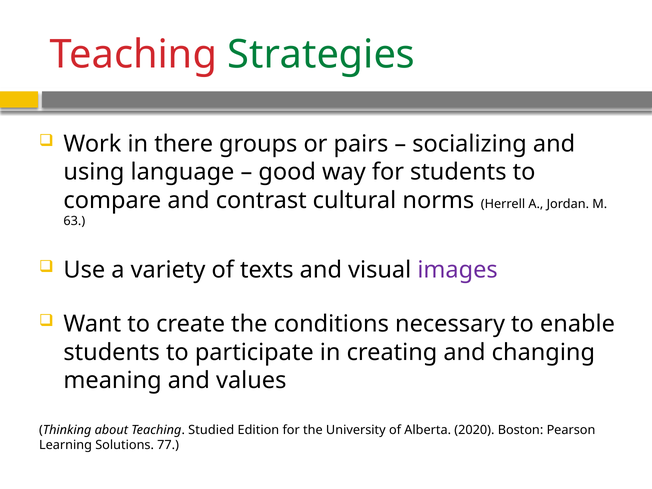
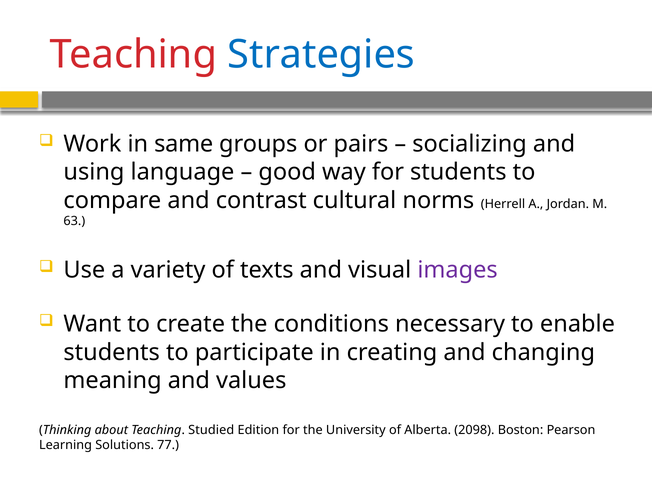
Strategies colour: green -> blue (321, 54)
there: there -> same (184, 144)
2020: 2020 -> 2098 (474, 430)
